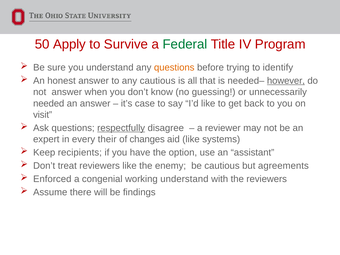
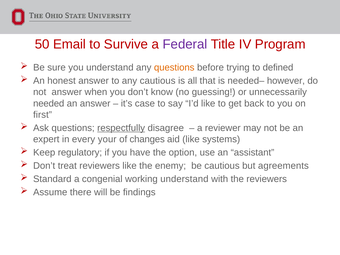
Apply: Apply -> Email (69, 44)
Federal colour: green -> purple (185, 44)
identify: identify -> defined (278, 68)
however underline: present -> none (286, 81)
visit: visit -> first (43, 115)
their: their -> your (107, 139)
recipients: recipients -> regulatory (80, 153)
Enforced: Enforced -> Standard (52, 179)
